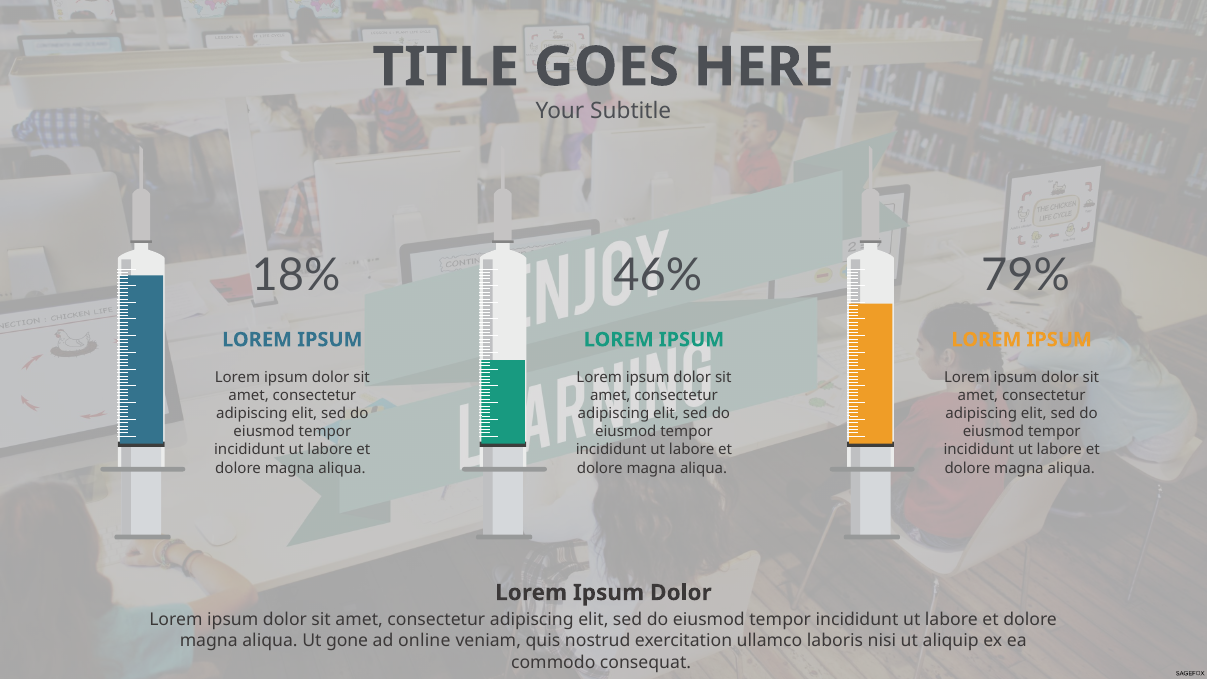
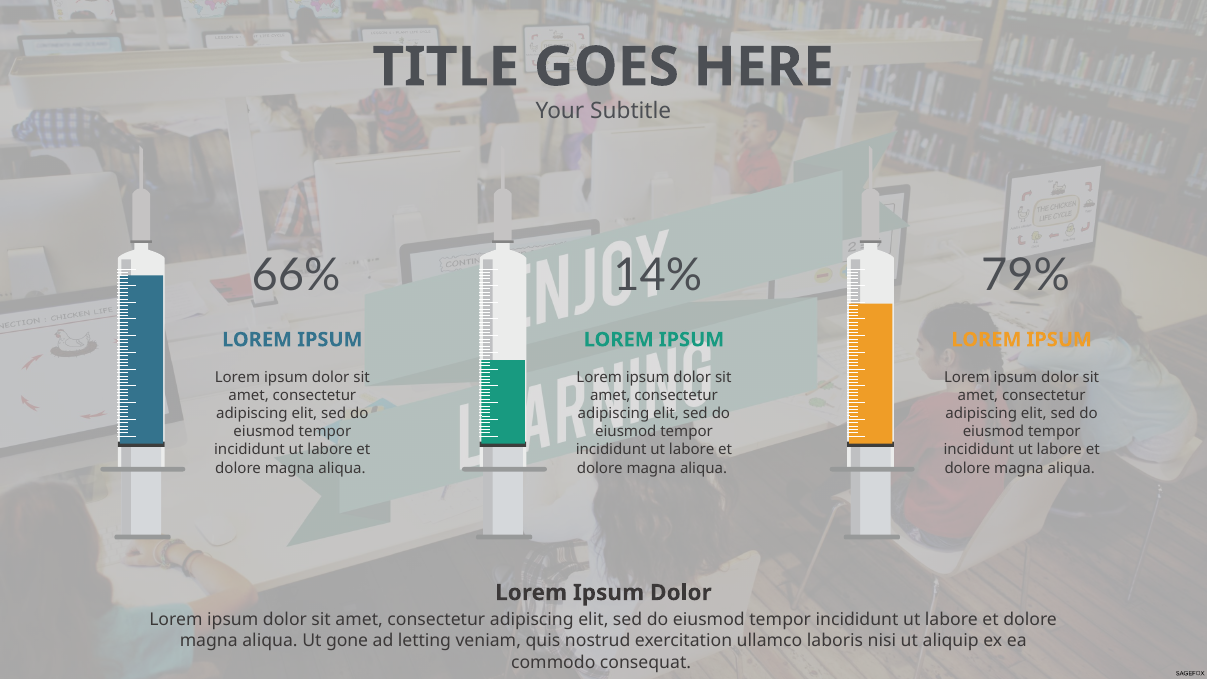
18%: 18% -> 66% (296, 276)
46%: 46% -> 14% (658, 276)
online: online -> letting (424, 641)
